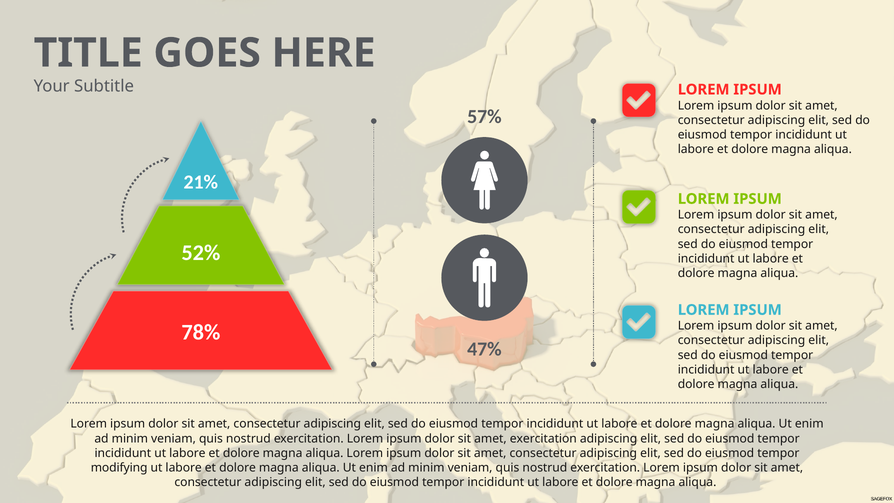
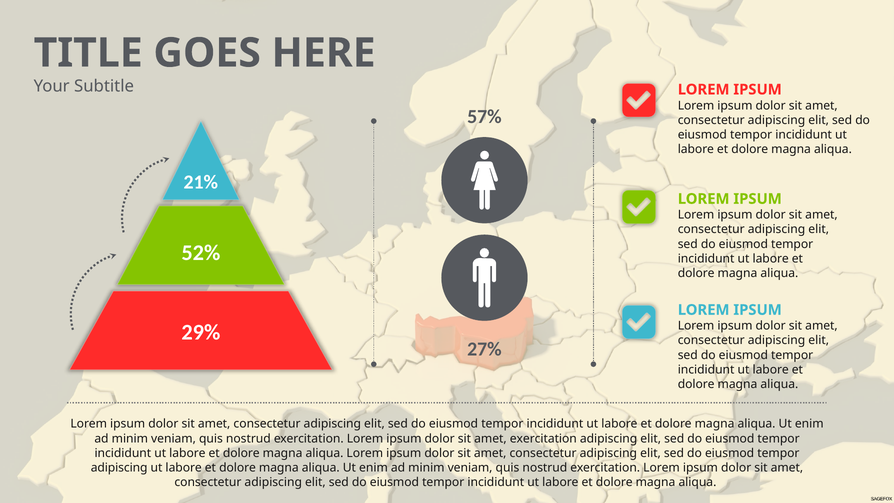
78%: 78% -> 29% (201, 332)
47%: 47% -> 27% (484, 349)
modifying: modifying -> adipiscing (119, 467)
